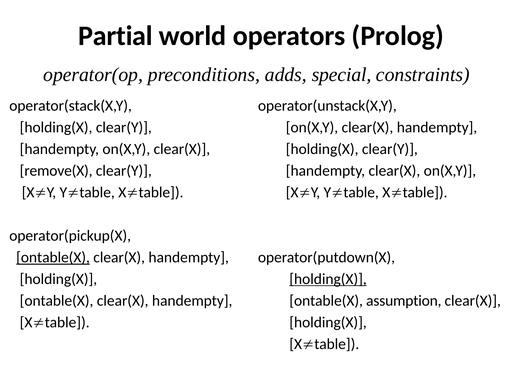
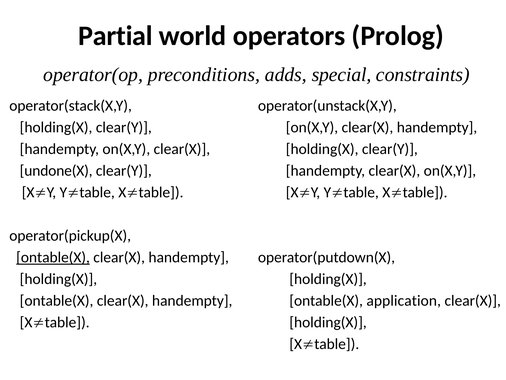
remove(X: remove(X -> undone(X (56, 171)
holding(X underline: present -> none (328, 279)
assumption: assumption -> application (404, 300)
